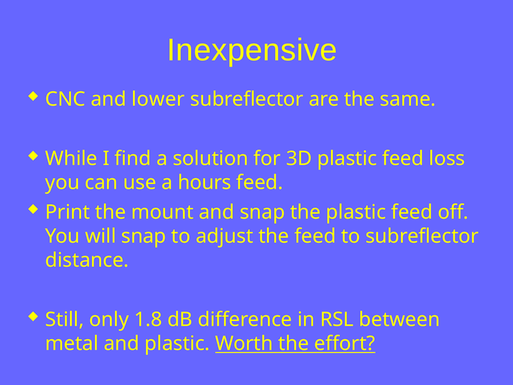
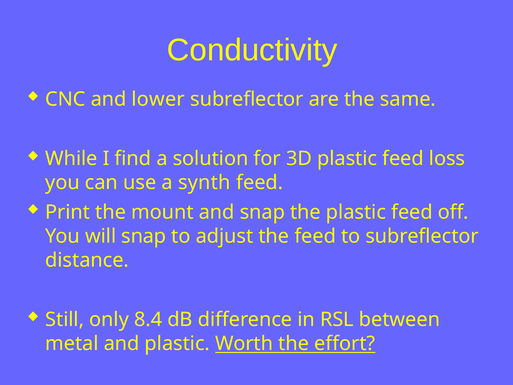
Inexpensive: Inexpensive -> Conductivity (252, 50)
hours: hours -> synth (204, 182)
1.8: 1.8 -> 8.4 (148, 319)
